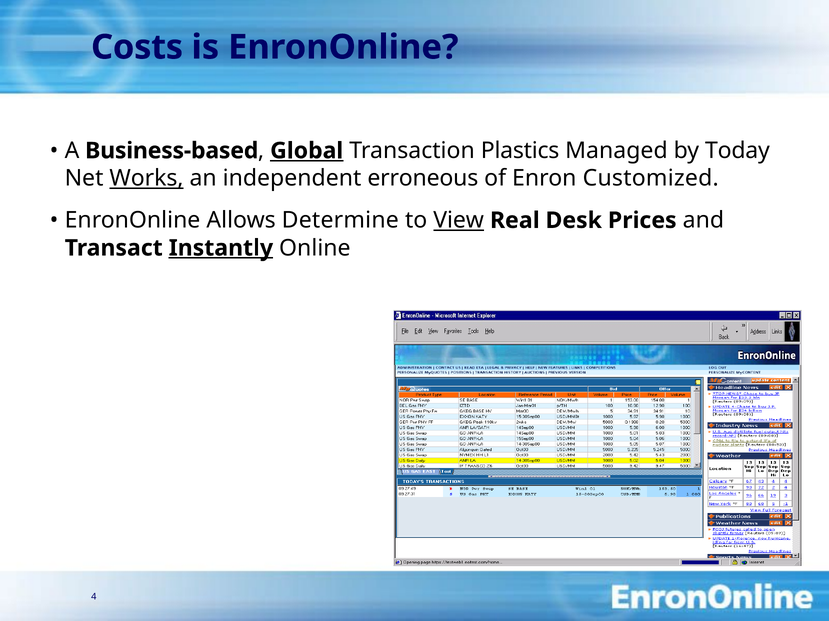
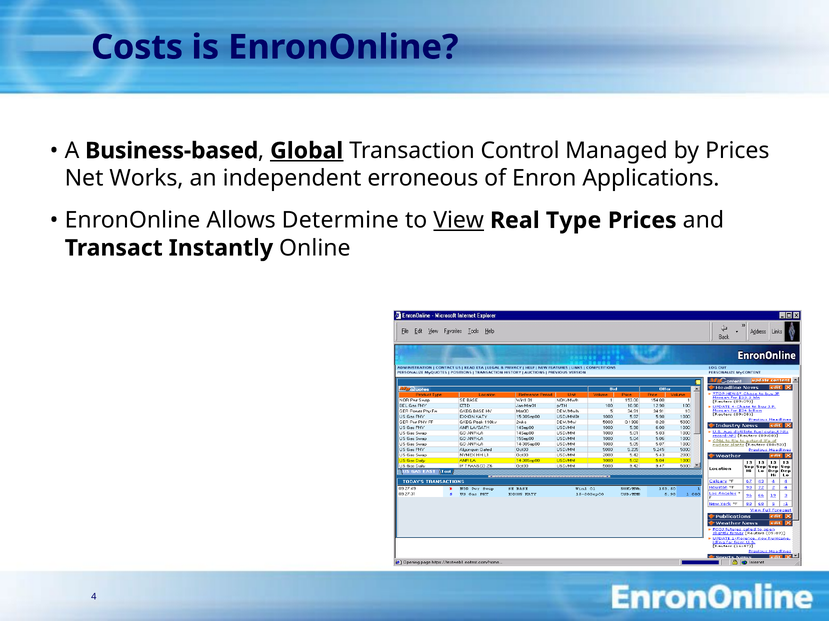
Plastics: Plastics -> Control (520, 151)
by Today: Today -> Prices (737, 151)
Works underline: present -> none (146, 179)
Customized: Customized -> Applications (651, 179)
Desk: Desk -> Type (574, 221)
Instantly underline: present -> none (221, 248)
